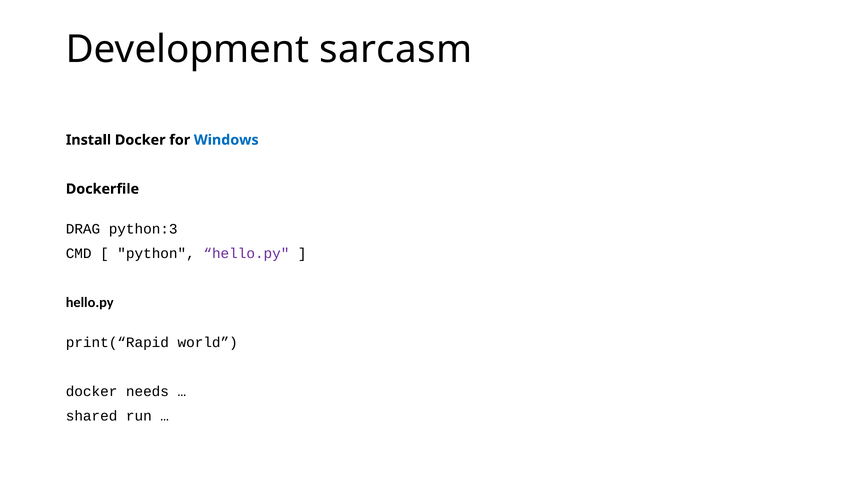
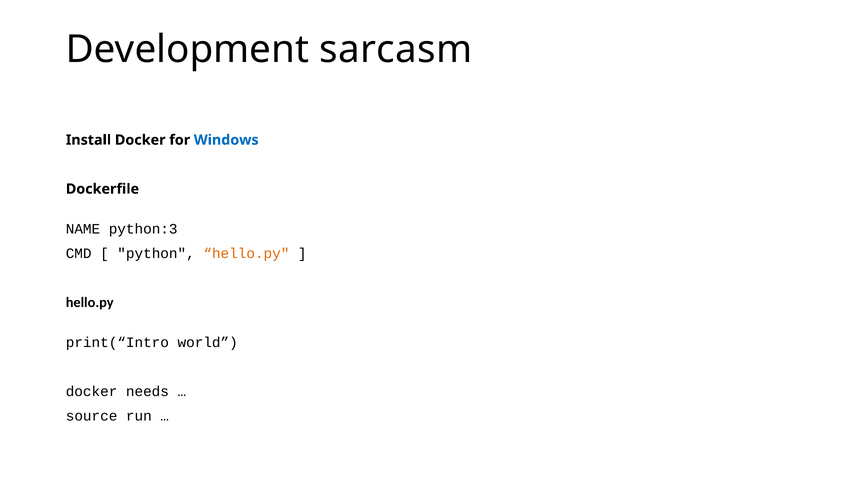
DRAG: DRAG -> NAME (83, 229)
hello.py colour: purple -> orange (246, 254)
print(“Rapid: print(“Rapid -> print(“Intro (117, 343)
shared: shared -> source (92, 416)
